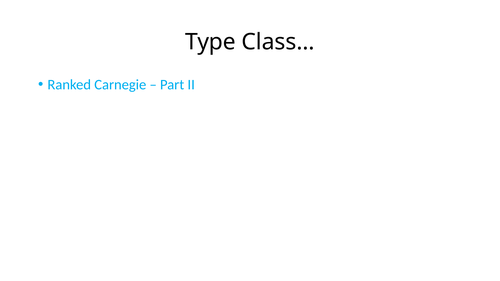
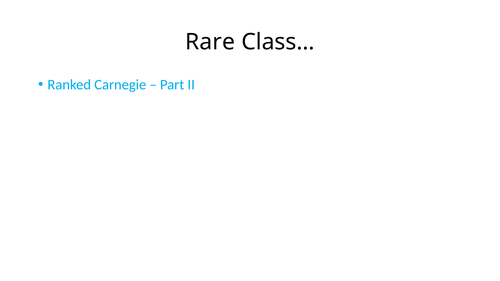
Type: Type -> Rare (210, 42)
